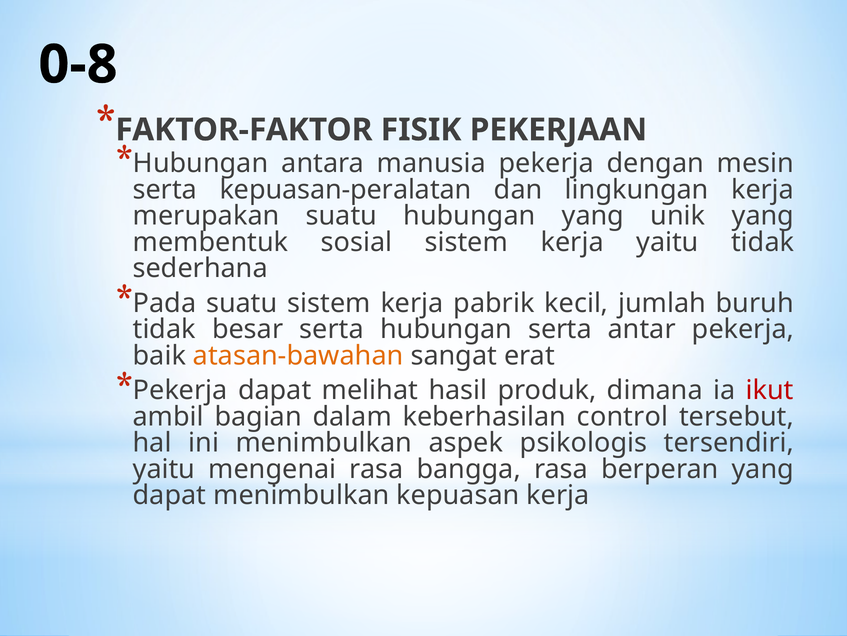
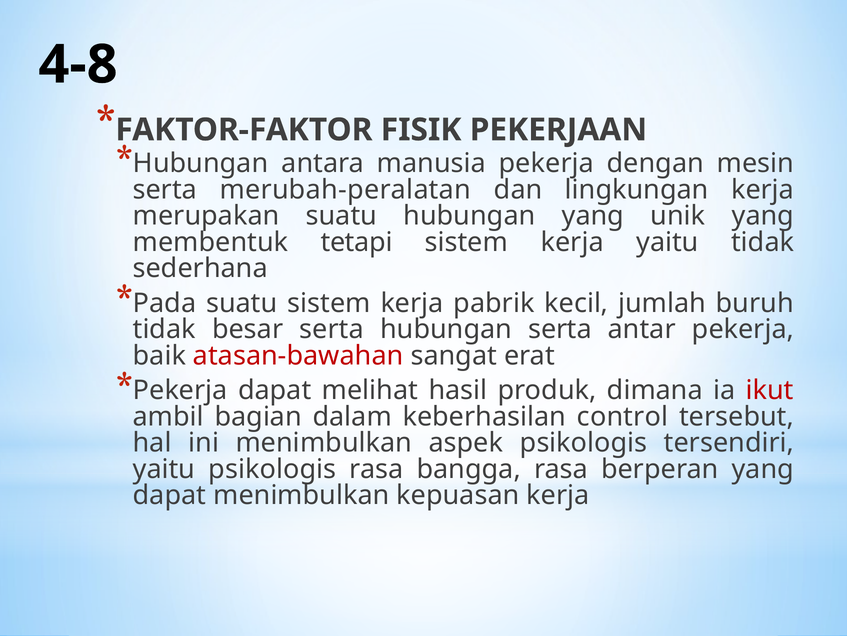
0-8: 0-8 -> 4-8 (78, 65)
kepuasan-peralatan: kepuasan-peralatan -> merubah-peralatan (345, 189)
sosial: sosial -> tetapi (357, 242)
atasan-bawahan colour: orange -> red (298, 355)
yaitu mengenai: mengenai -> psikologis (272, 469)
